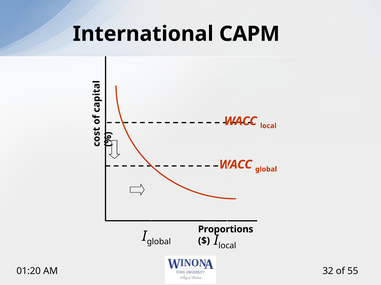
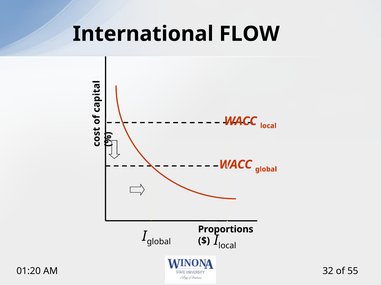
CAPM: CAPM -> FLOW (249, 34)
